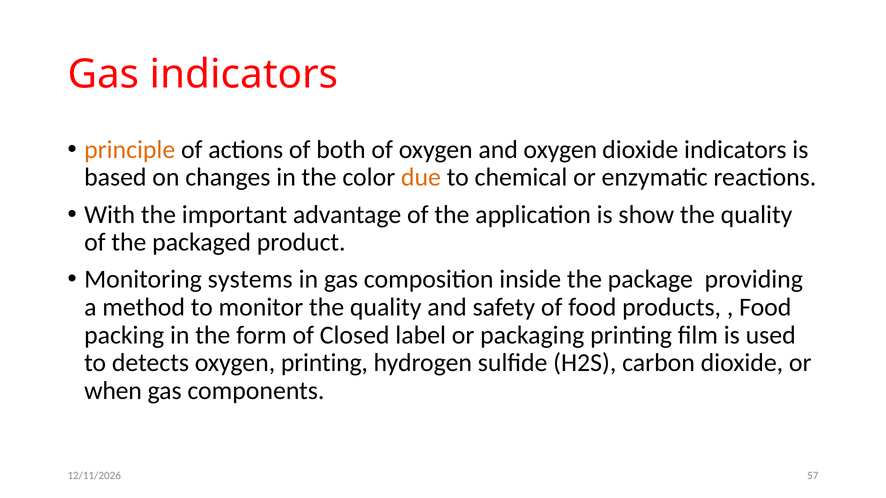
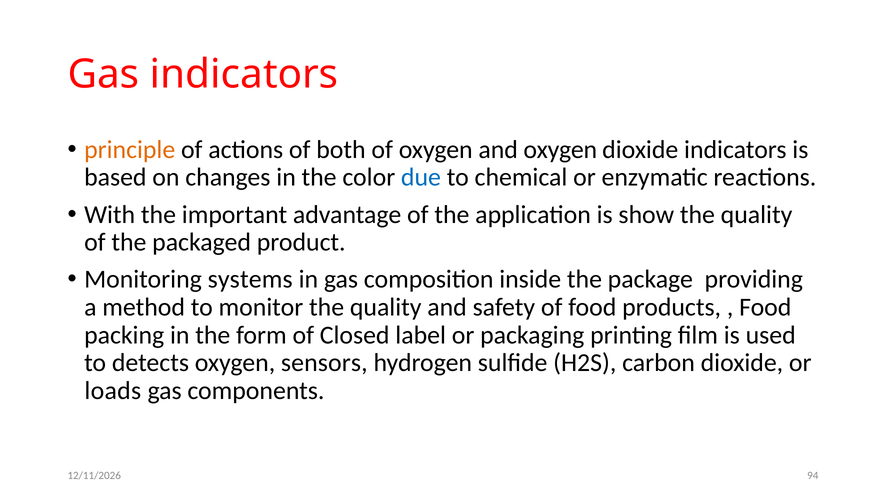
due colour: orange -> blue (421, 178)
oxygen printing: printing -> sensors (324, 363)
when: when -> loads (113, 391)
57: 57 -> 94 (813, 476)
